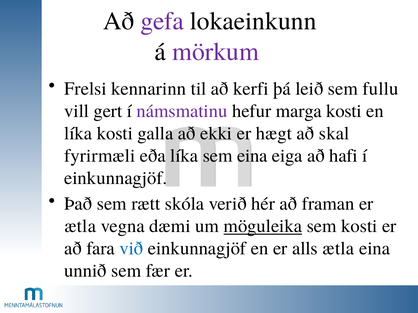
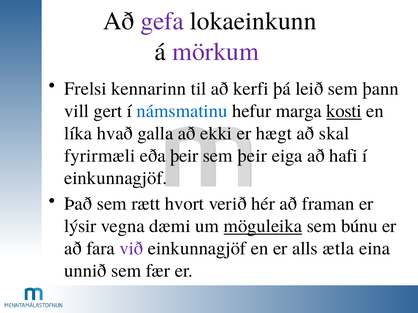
fullu: fullu -> þann (381, 89)
námsmatinu colour: purple -> blue (182, 111)
kosti underline: none -> present (344, 111)
líka kosti: kosti -> hvað (115, 134)
eða líka: líka -> þeir (184, 156)
sem eina: eina -> þeir (252, 156)
skóla: skóla -> hvort (185, 204)
ætla: ætla -> lýsir (80, 227)
sem kosti: kosti -> búnu (359, 227)
við colour: blue -> purple (131, 249)
